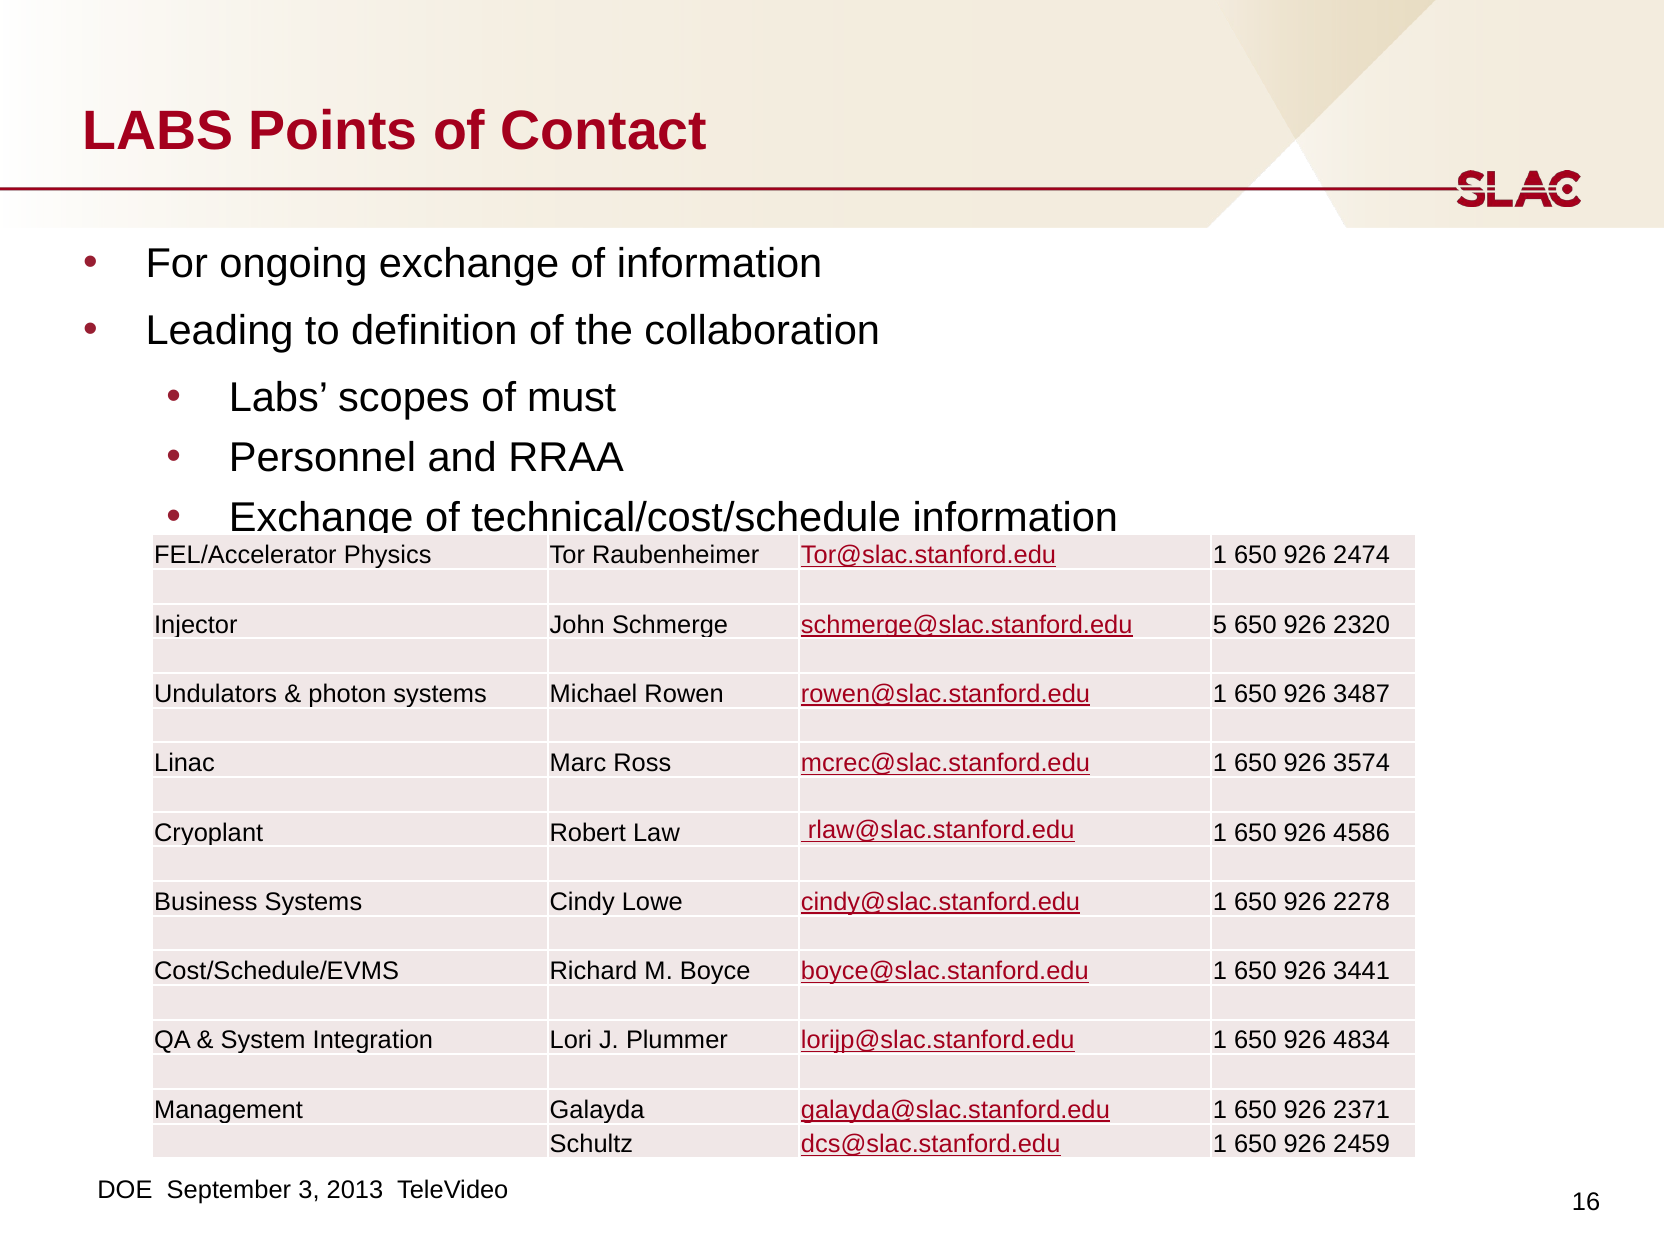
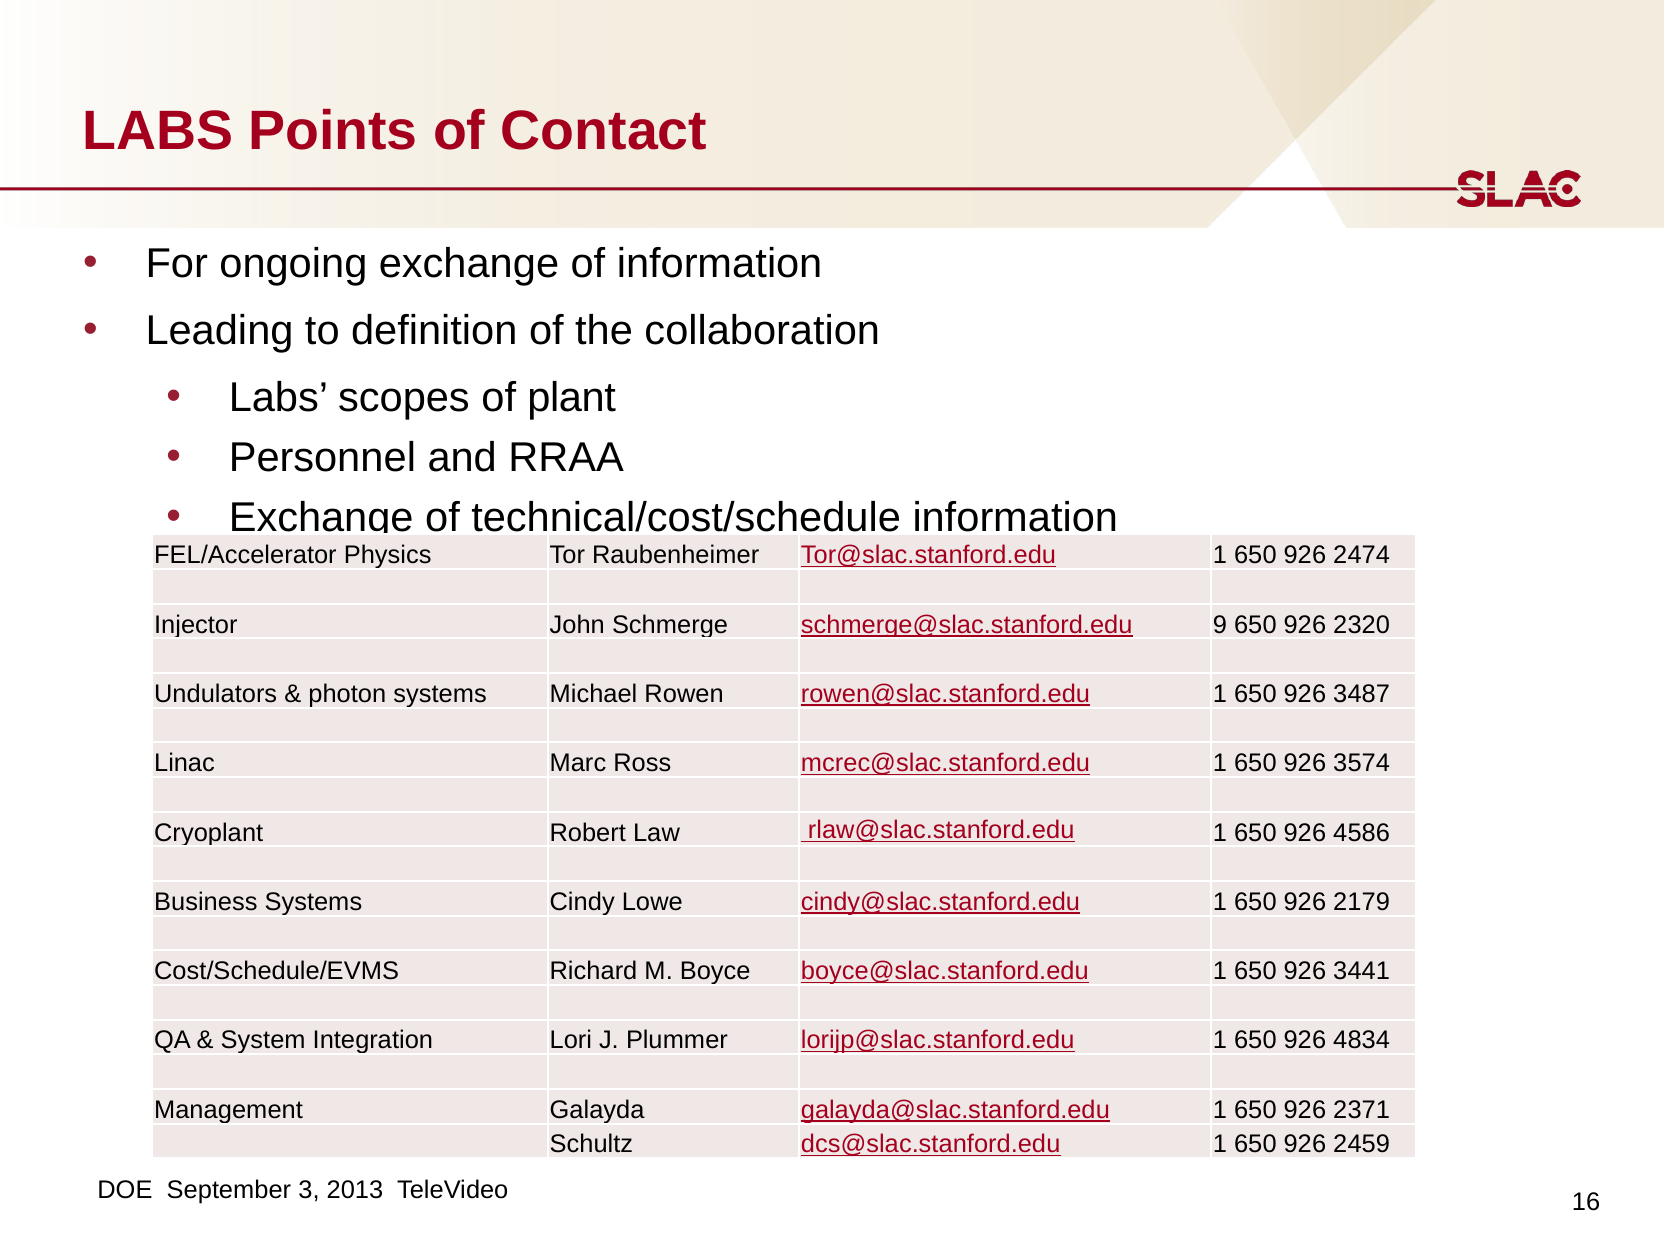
must: must -> plant (572, 398)
5: 5 -> 9 (1220, 625)
2278: 2278 -> 2179 (1362, 902)
